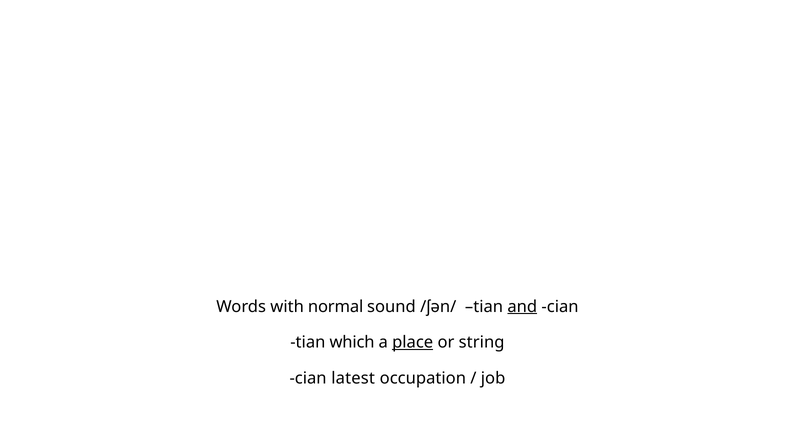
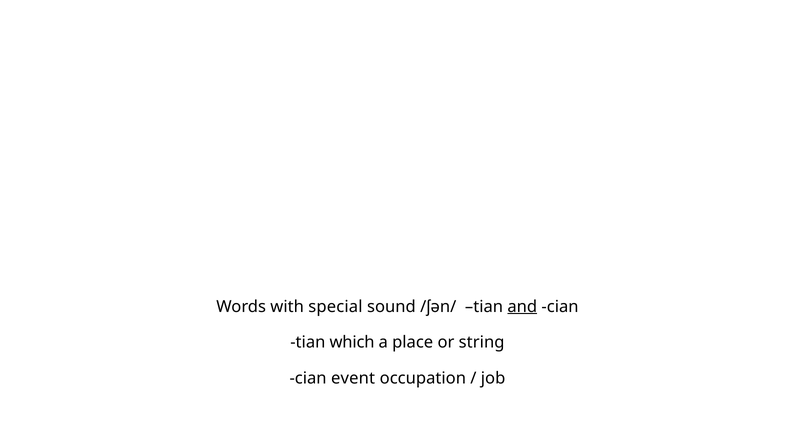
normal: normal -> special (335, 307)
place underline: present -> none (413, 342)
latest: latest -> event (353, 378)
